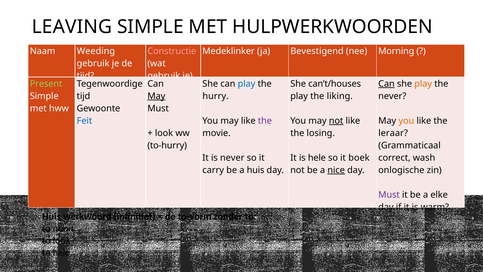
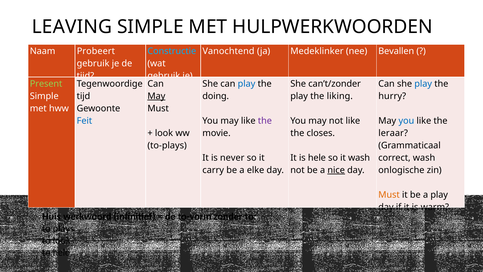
Weeding: Weeding -> Probeert (96, 51)
Constructie colour: pink -> light blue (172, 51)
Medeklinker: Medeklinker -> Vanochtend (228, 51)
Bevestigend: Bevestigend -> Medeklinker (317, 51)
Morning: Morning -> Bevallen (396, 51)
can’t/houses: can’t/houses -> can’t/zonder (335, 84)
Can underline: present -> none (386, 84)
play colour: orange -> blue (423, 84)
hurry: hurry -> doing (216, 96)
never: never -> hurry (392, 96)
not underline: present -> none (336, 121)
you colour: orange -> blue (406, 121)
losing: losing -> closes (321, 133)
to-hurry: to-hurry -> to-plays (167, 145)
it boek: boek -> wash (359, 158)
a huis: huis -> elke (256, 170)
Must colour: purple -> orange (389, 194)
a elke: elke -> play (439, 194)
nooit: nooit -> plays (63, 228)
